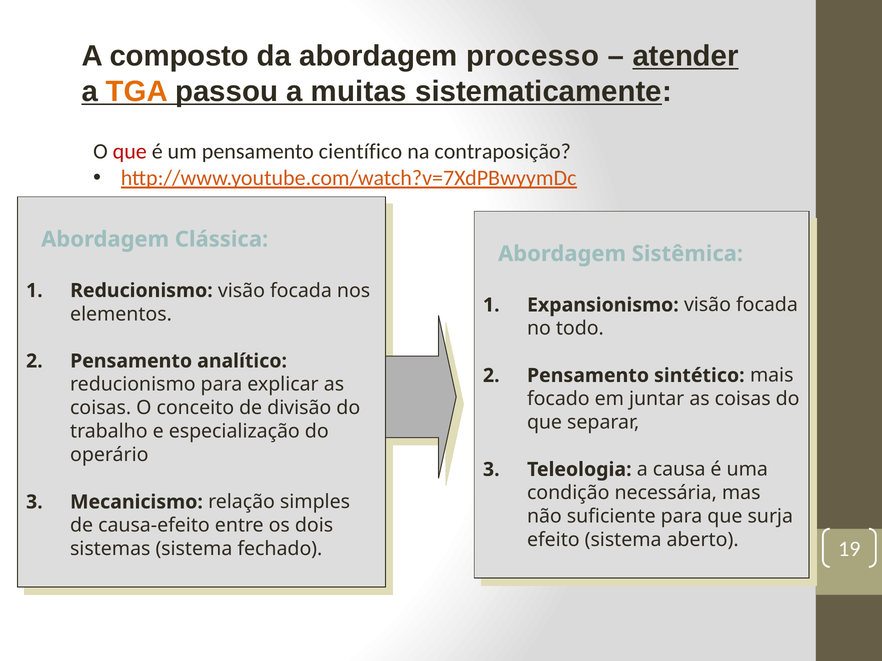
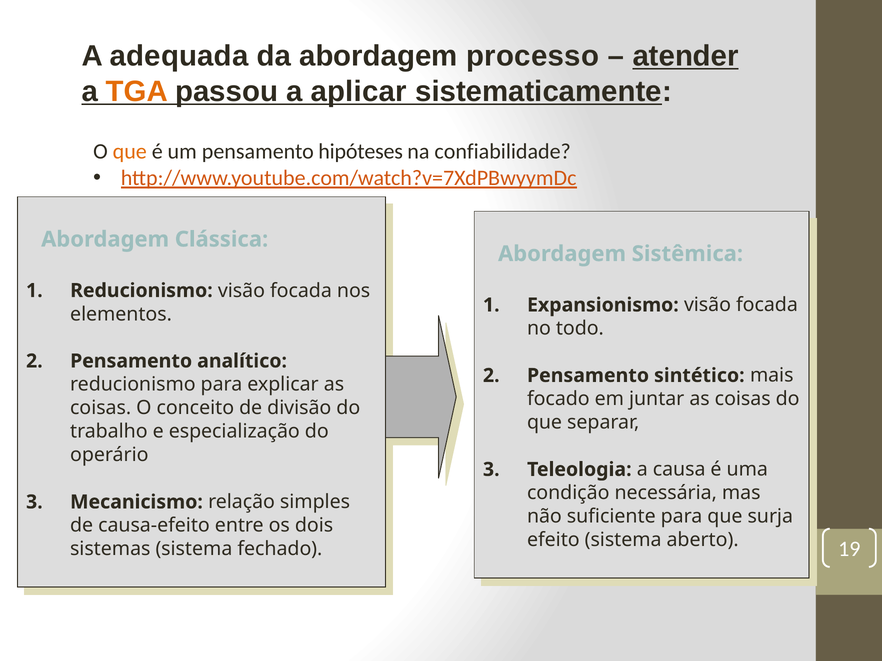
composto: composto -> adequada (179, 56)
muitas: muitas -> aplicar (359, 91)
que colour: red -> orange (130, 151)
científico: científico -> hipóteses (361, 151)
contraposição: contraposição -> confiabilidade (503, 151)
